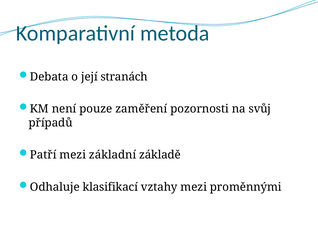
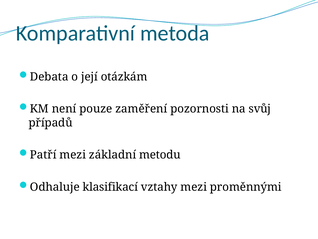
stranách: stranách -> otázkám (124, 77)
základě: základě -> metodu (160, 155)
